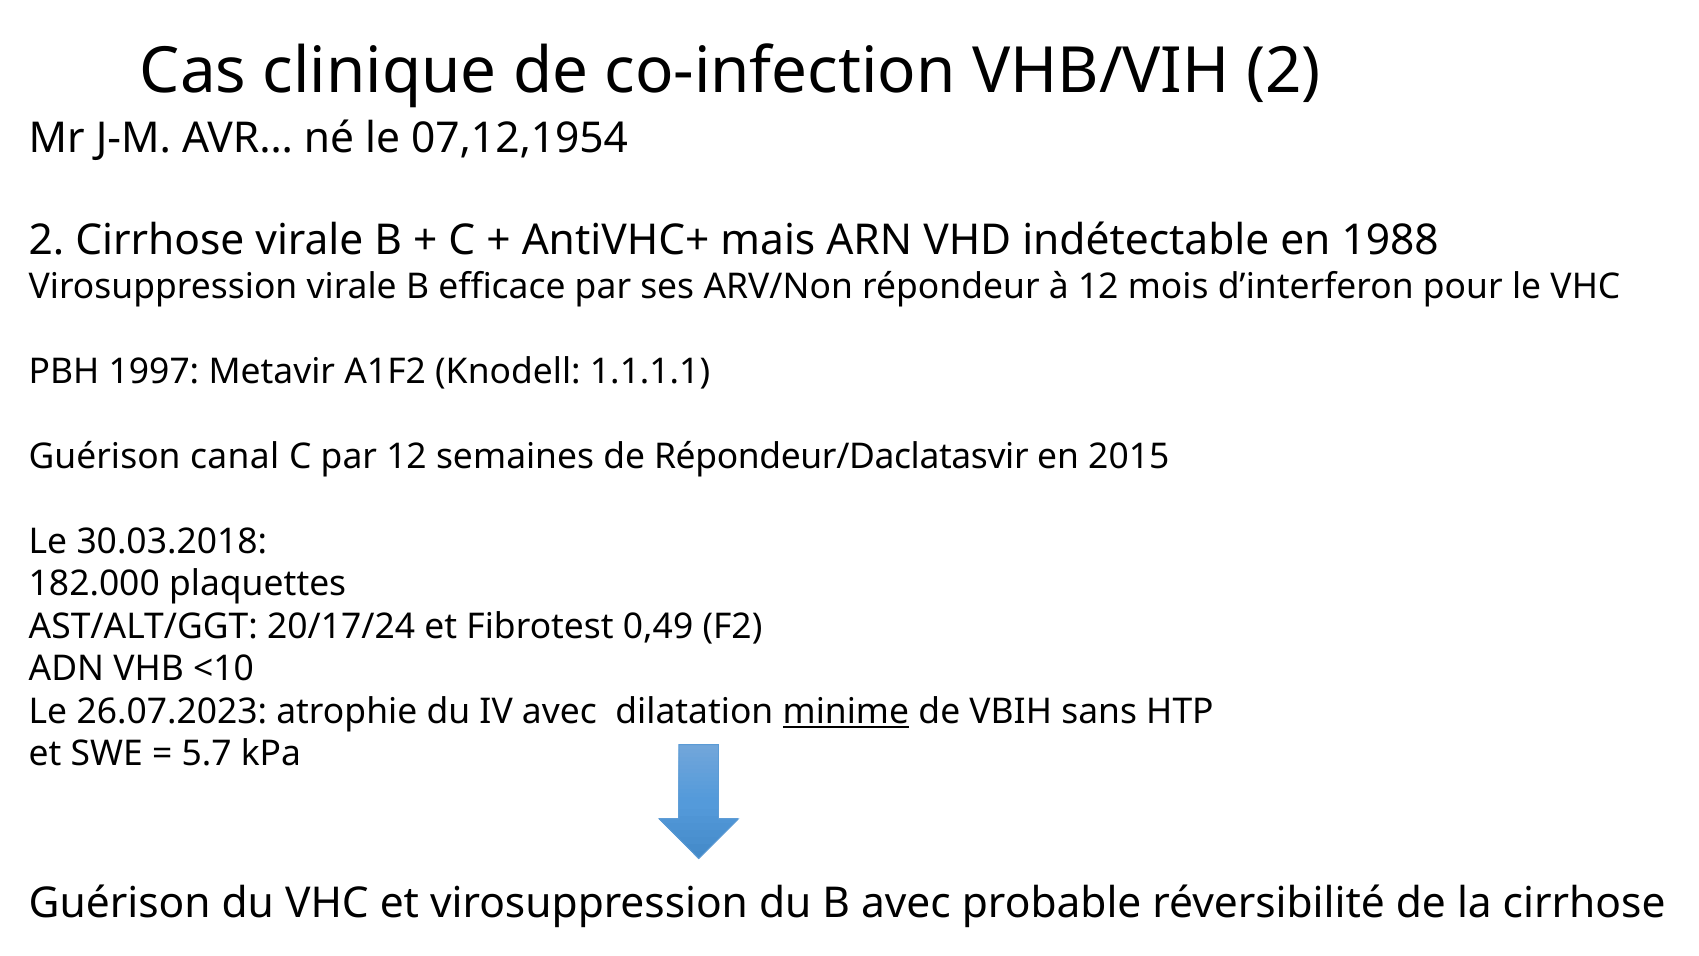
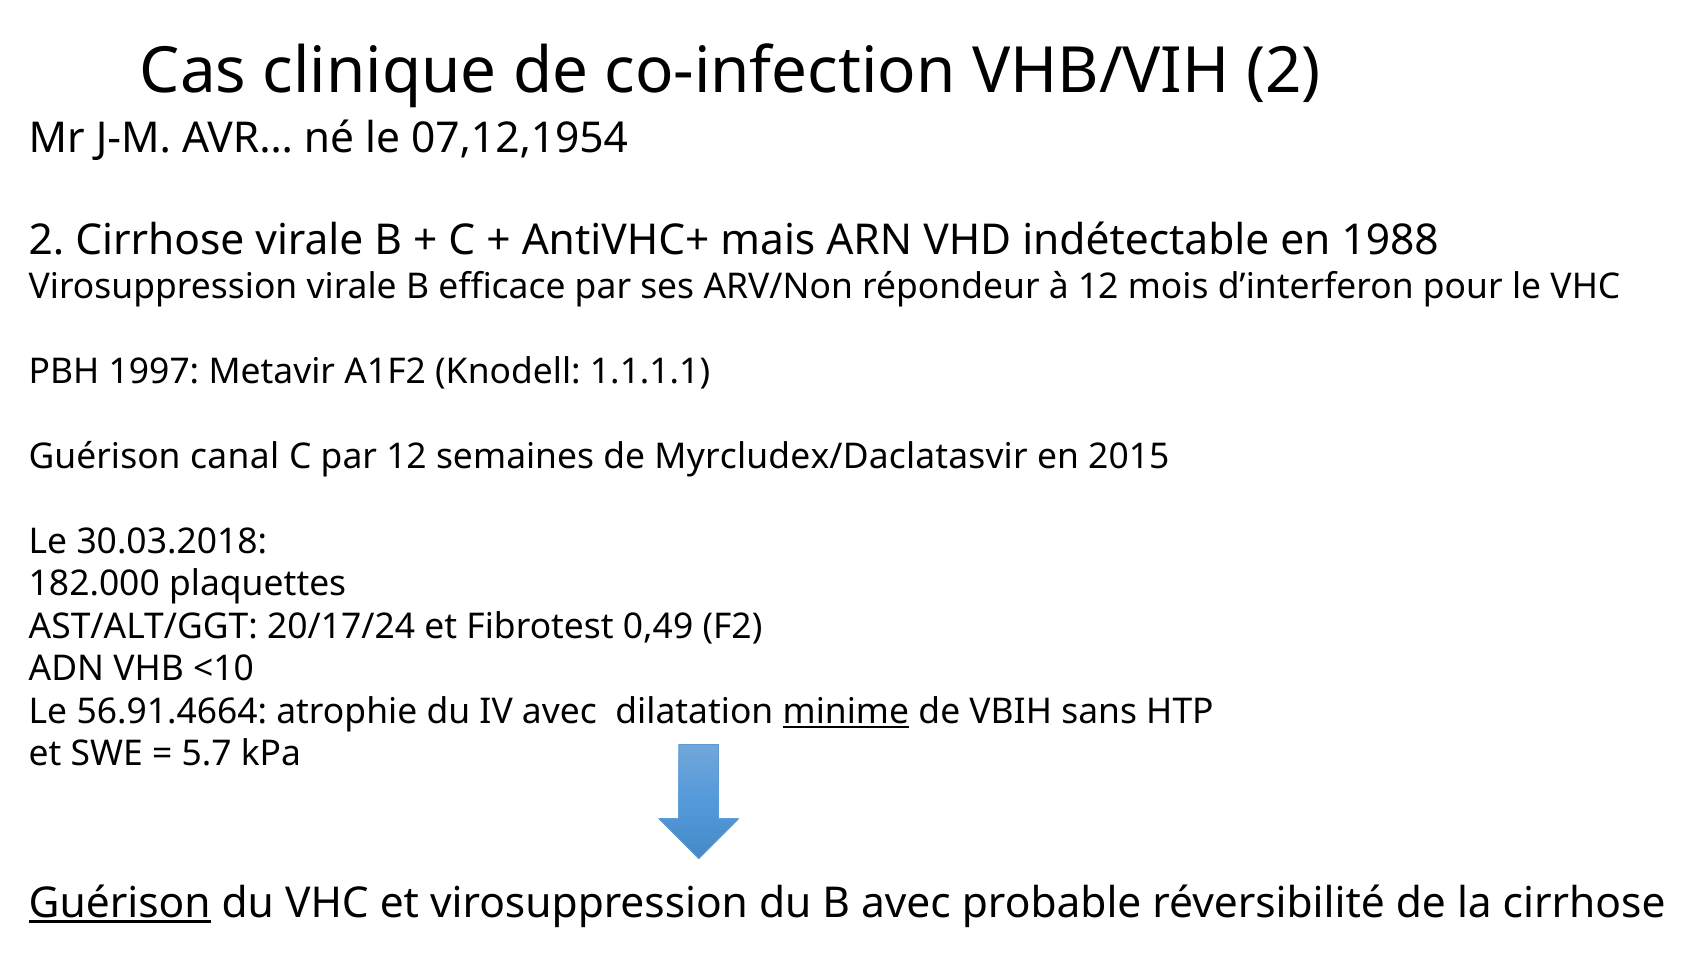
Répondeur/Daclatasvir: Répondeur/Daclatasvir -> Myrcludex/Daclatasvir (841, 456)
26.07.2023: 26.07.2023 -> 56.91.4664 (172, 711)
Guérison underline: none -> present (120, 903)
